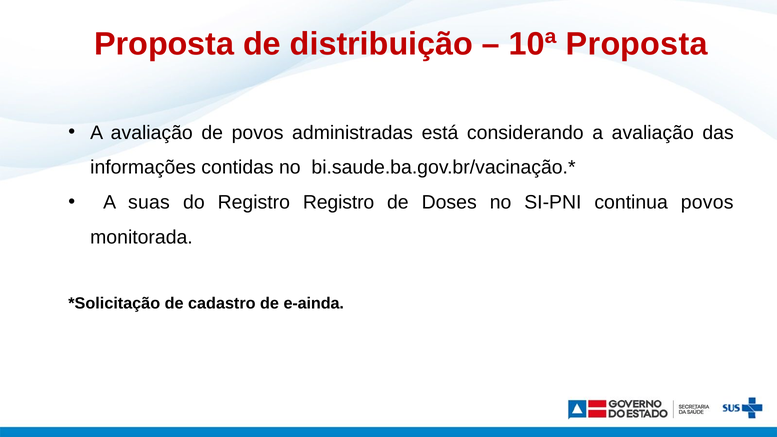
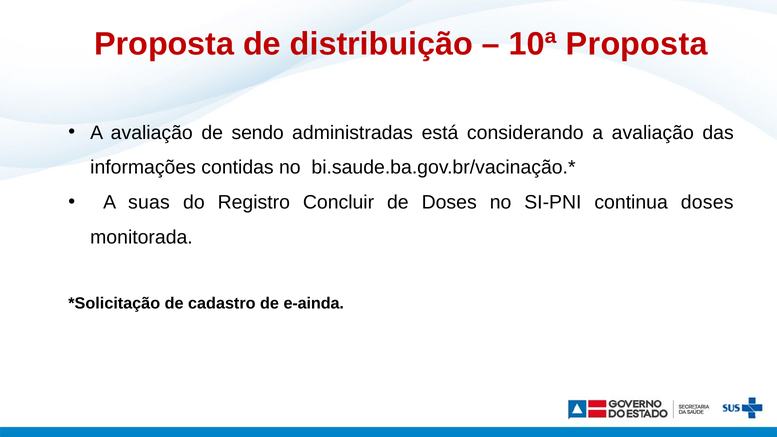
de povos: povos -> sendo (258, 133)
Registro Registro: Registro -> Concluir (339, 203)
continua povos: povos -> doses (707, 203)
